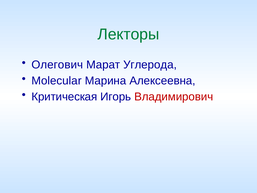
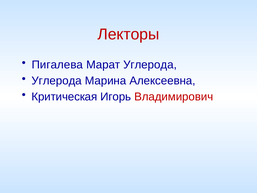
Лекторы colour: green -> red (128, 34)
Олегович: Олегович -> Пигалева (57, 65)
Molecular: Molecular -> Углерода (57, 81)
